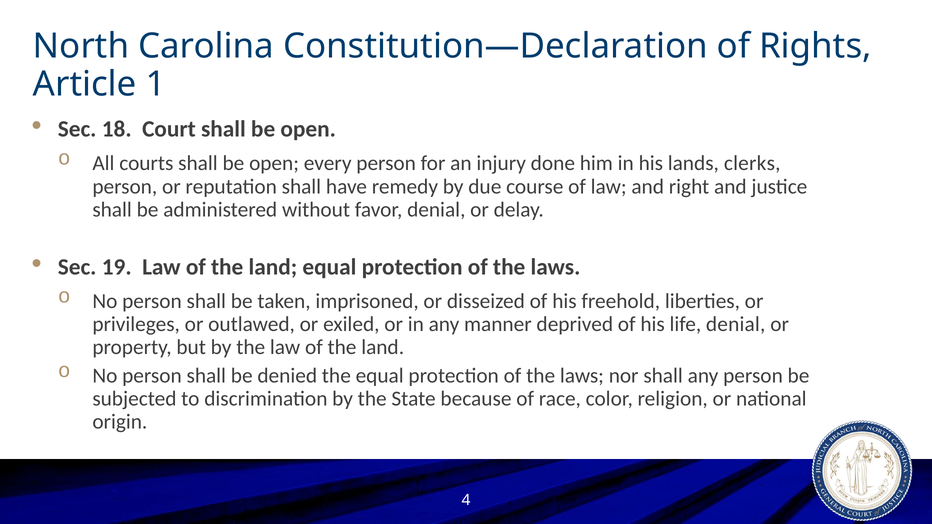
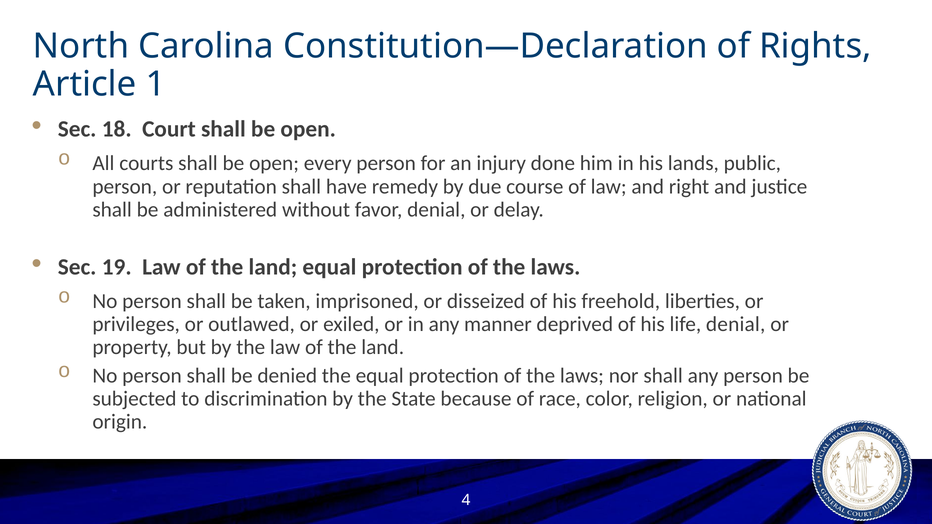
clerks: clerks -> public (752, 163)
